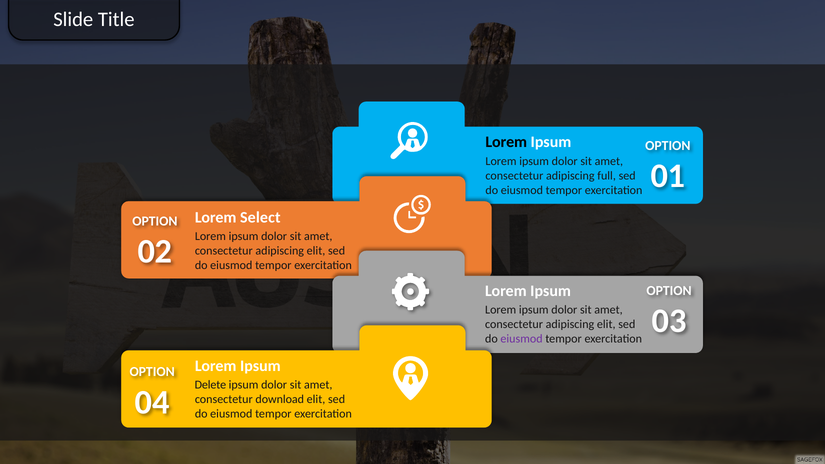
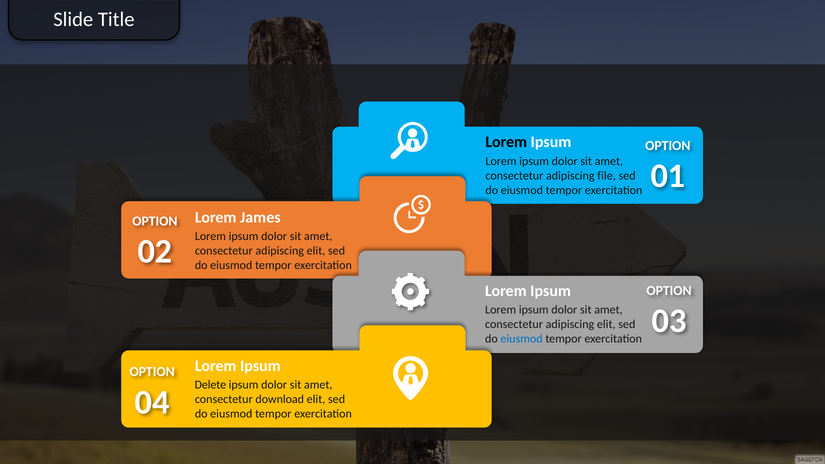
full: full -> file (607, 176)
Select: Select -> James (260, 218)
eiusmod colour: purple -> blue (522, 339)
